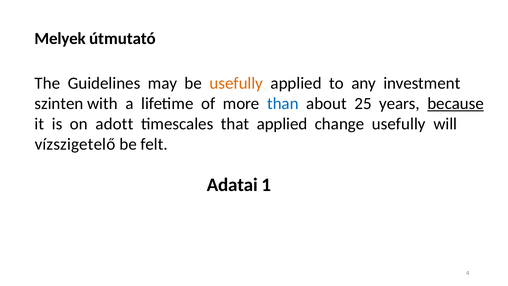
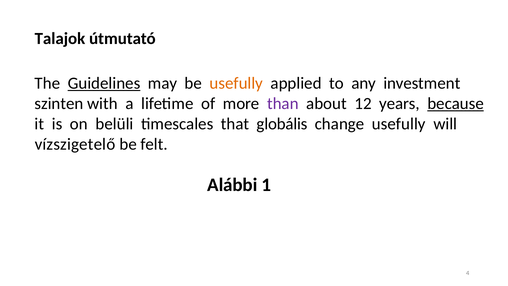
Melyek: Melyek -> Talajok (60, 38)
Guidelines underline: none -> present (104, 83)
than colour: blue -> purple (283, 104)
25: 25 -> 12 (363, 104)
adott: adott -> belüli (114, 124)
that applied: applied -> globális (282, 124)
Adatai: Adatai -> Alábbi (232, 185)
